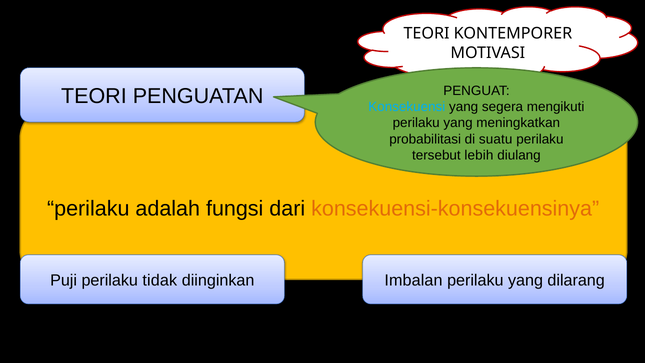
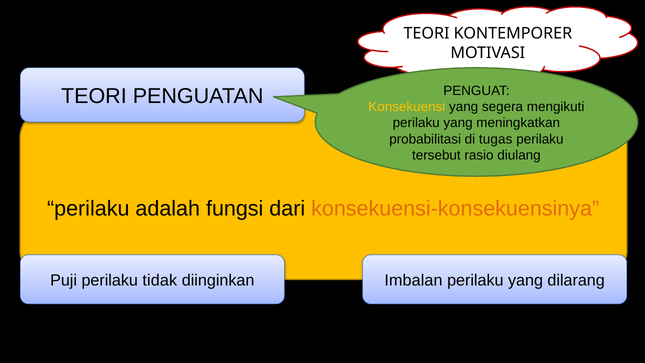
Konsekuensi colour: light blue -> yellow (407, 107)
suatu: suatu -> tugas (496, 139)
lebih: lebih -> rasio (479, 155)
